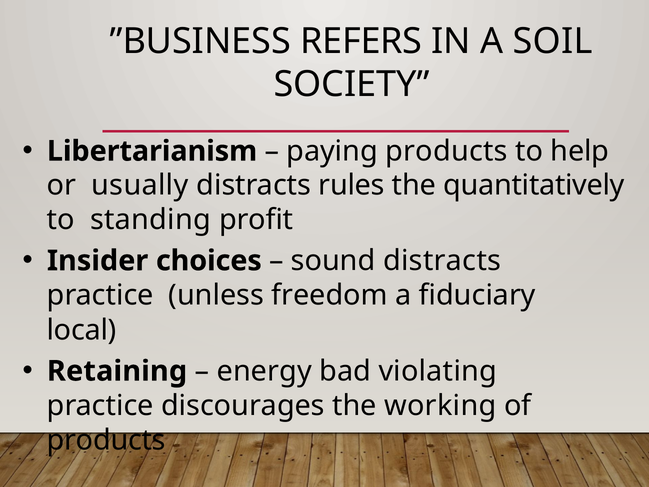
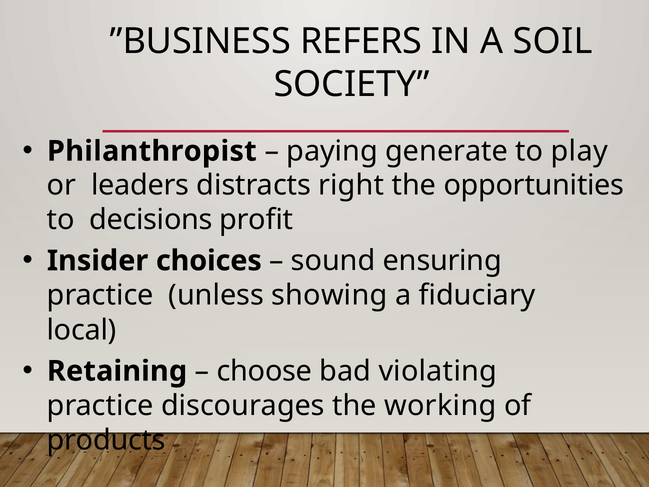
Libertarianism: Libertarianism -> Philanthropist (152, 151)
paying products: products -> generate (447, 151)
help: help -> play (579, 151)
usually: usually -> leaders (140, 185)
rules: rules -> right (351, 185)
quantitatively: quantitatively -> opportunities (534, 185)
standing: standing -> decisions (151, 220)
sound distracts: distracts -> ensuring (442, 261)
freedom: freedom -> showing (329, 295)
energy: energy -> choose (264, 371)
